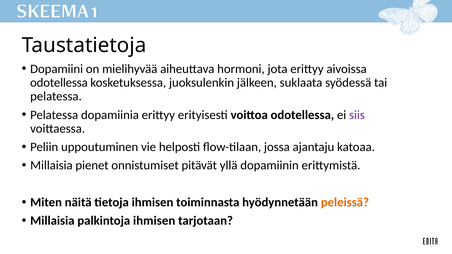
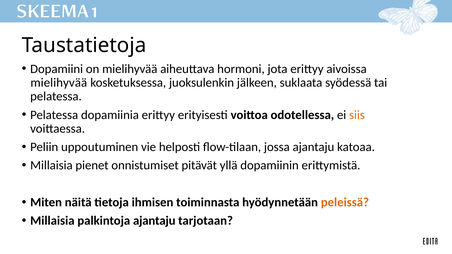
odotellessa: odotellessa -> mielihyvää (59, 83)
siis colour: purple -> orange (357, 115)
palkintoja ihmisen: ihmisen -> ajantaju (154, 221)
